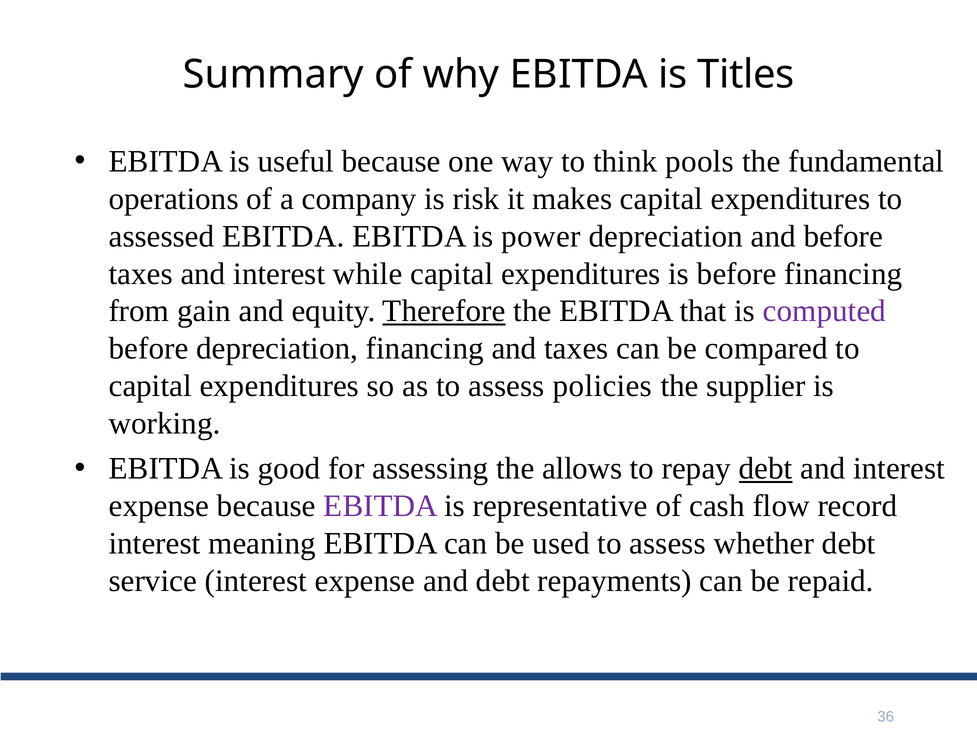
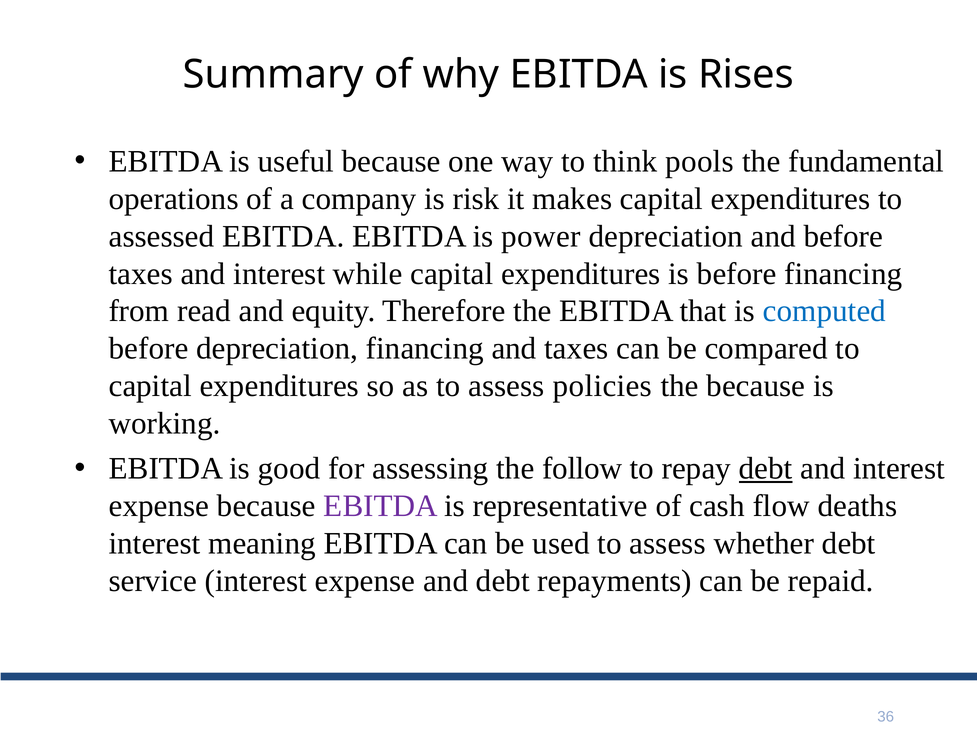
Titles: Titles -> Rises (746, 75)
gain: gain -> read (204, 311)
Therefore underline: present -> none (444, 311)
computed colour: purple -> blue (825, 311)
the supplier: supplier -> because (756, 386)
allows: allows -> follow (582, 468)
record: record -> deaths (857, 506)
